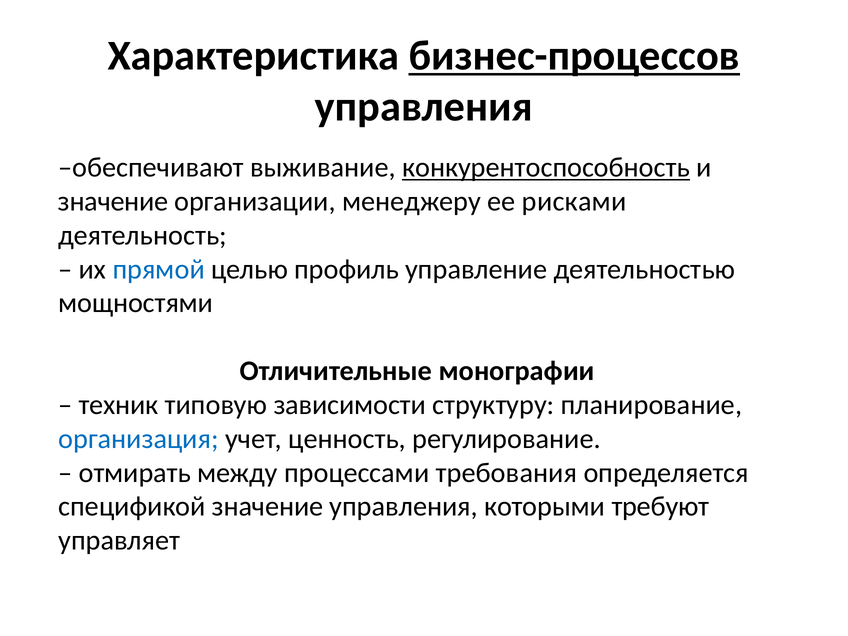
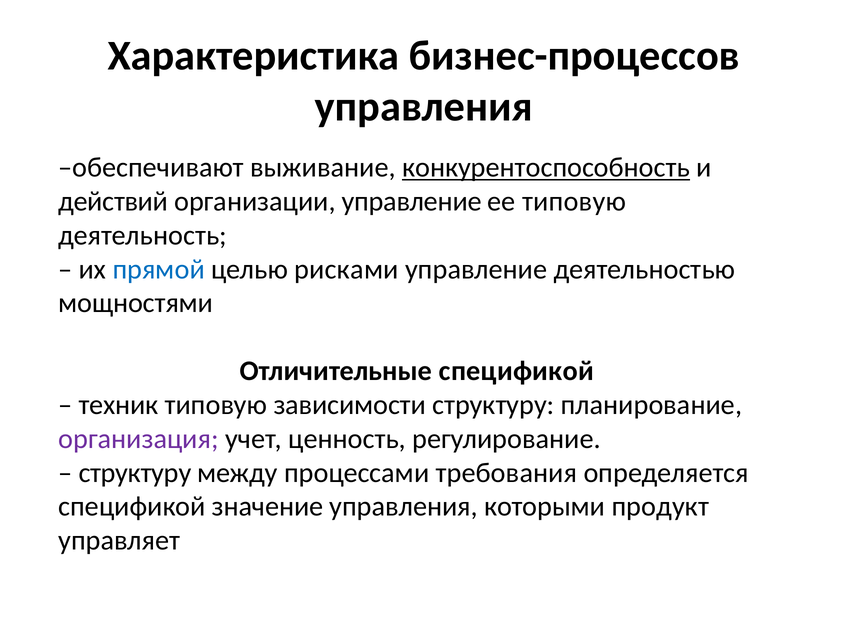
бизнес-процессов underline: present -> none (574, 56)
значение: значение -> действий (113, 201)
организации менеджеру: менеджеру -> управление (412, 201)
ее рисками: рисками -> типовую (574, 201)
профиль: профиль -> рисками (346, 269)
Отличительные монографии: монографии -> спецификой (516, 371)
организация colour: blue -> purple (139, 439)
отмирать: отмирать -> структуру (135, 473)
требуют: требуют -> продукт (660, 507)
